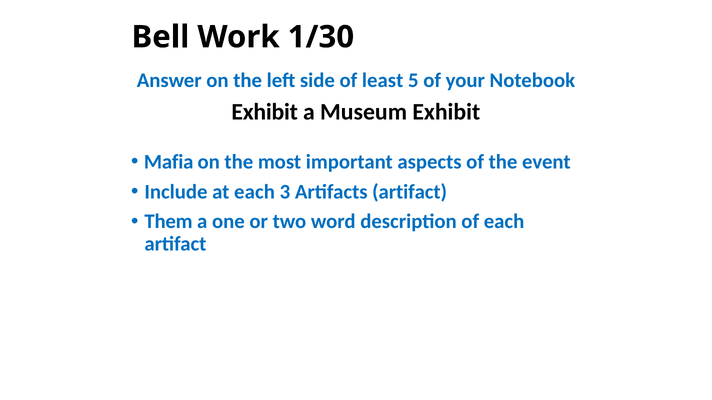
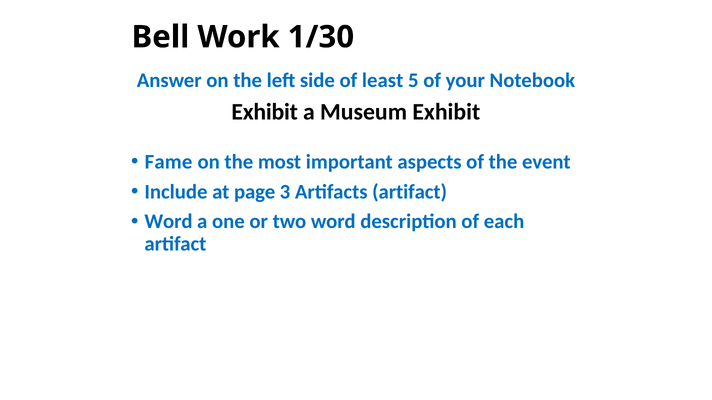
Mafia: Mafia -> Fame (169, 162)
at each: each -> page (255, 192)
Them: Them -> Word (168, 222)
